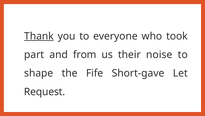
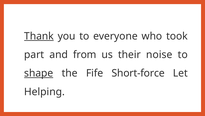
shape underline: none -> present (39, 73)
Short-gave: Short-gave -> Short-force (138, 73)
Request: Request -> Helping (44, 91)
